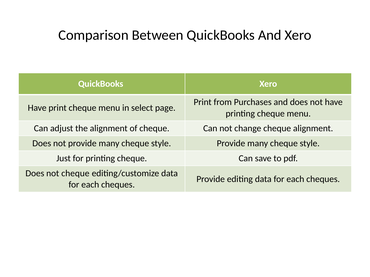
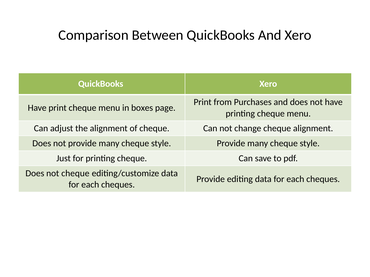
select: select -> boxes (142, 108)
